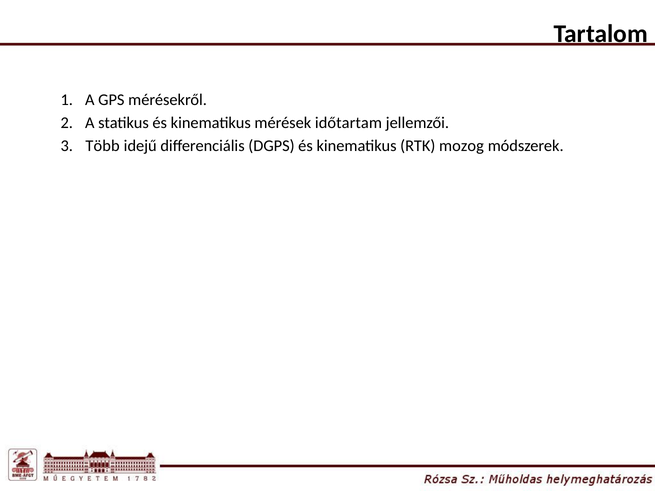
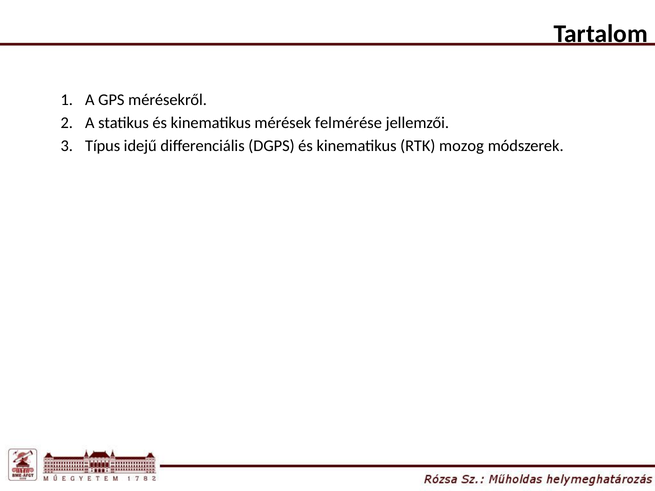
időtartam: időtartam -> felmérése (348, 123)
Több: Több -> Típus (103, 146)
